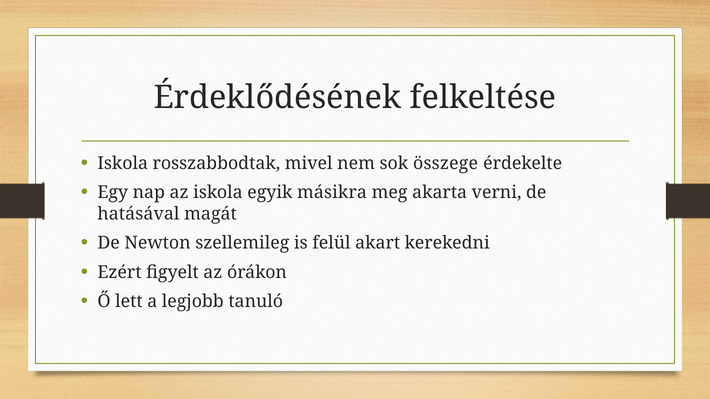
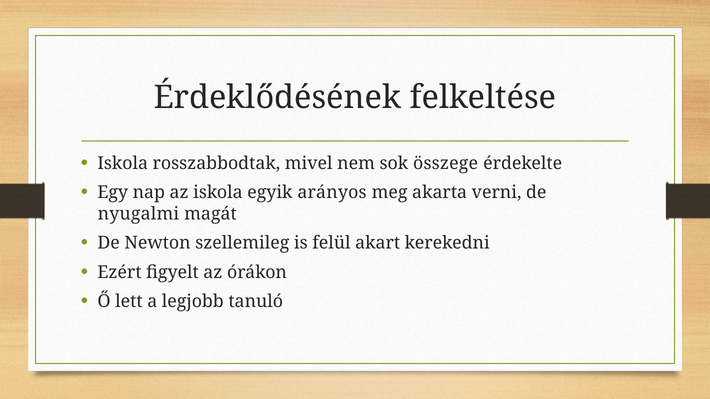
másikra: másikra -> arányos (332, 193)
hatásával: hatásával -> nyugalmi (138, 214)
